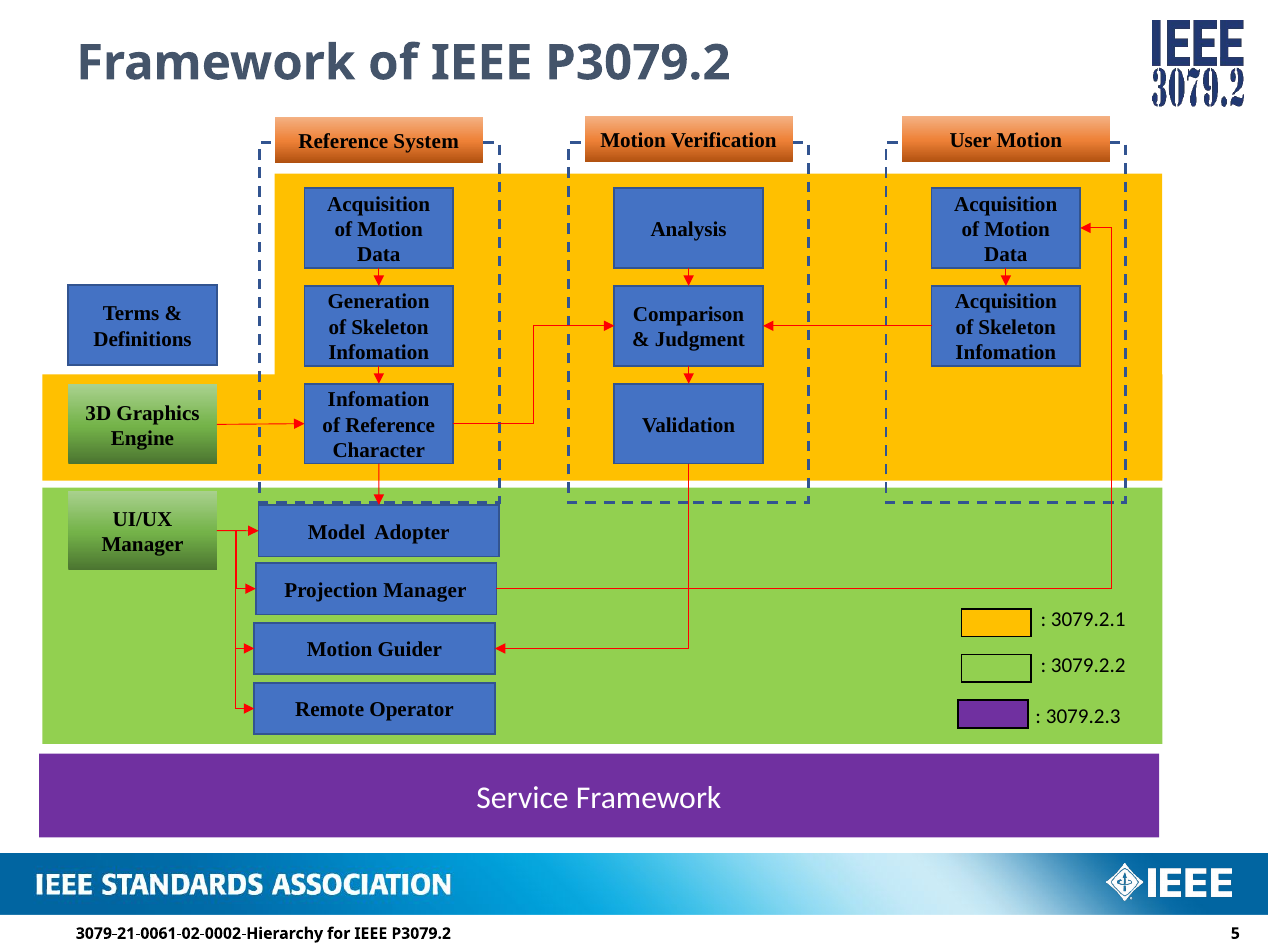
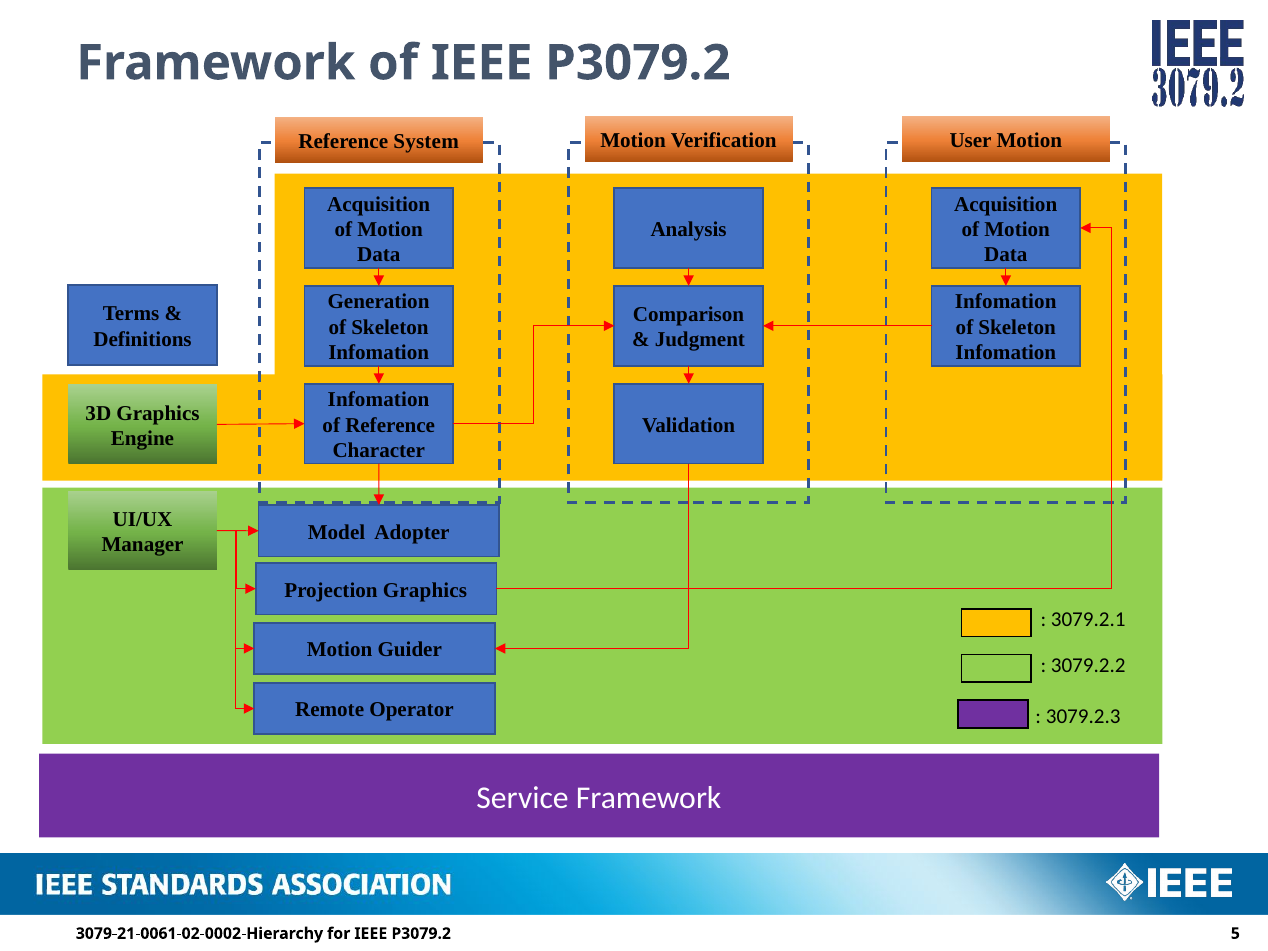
Acquisition: Acquisition -> Infomation (1006, 302)
Projection Manager: Manager -> Graphics (425, 590)
